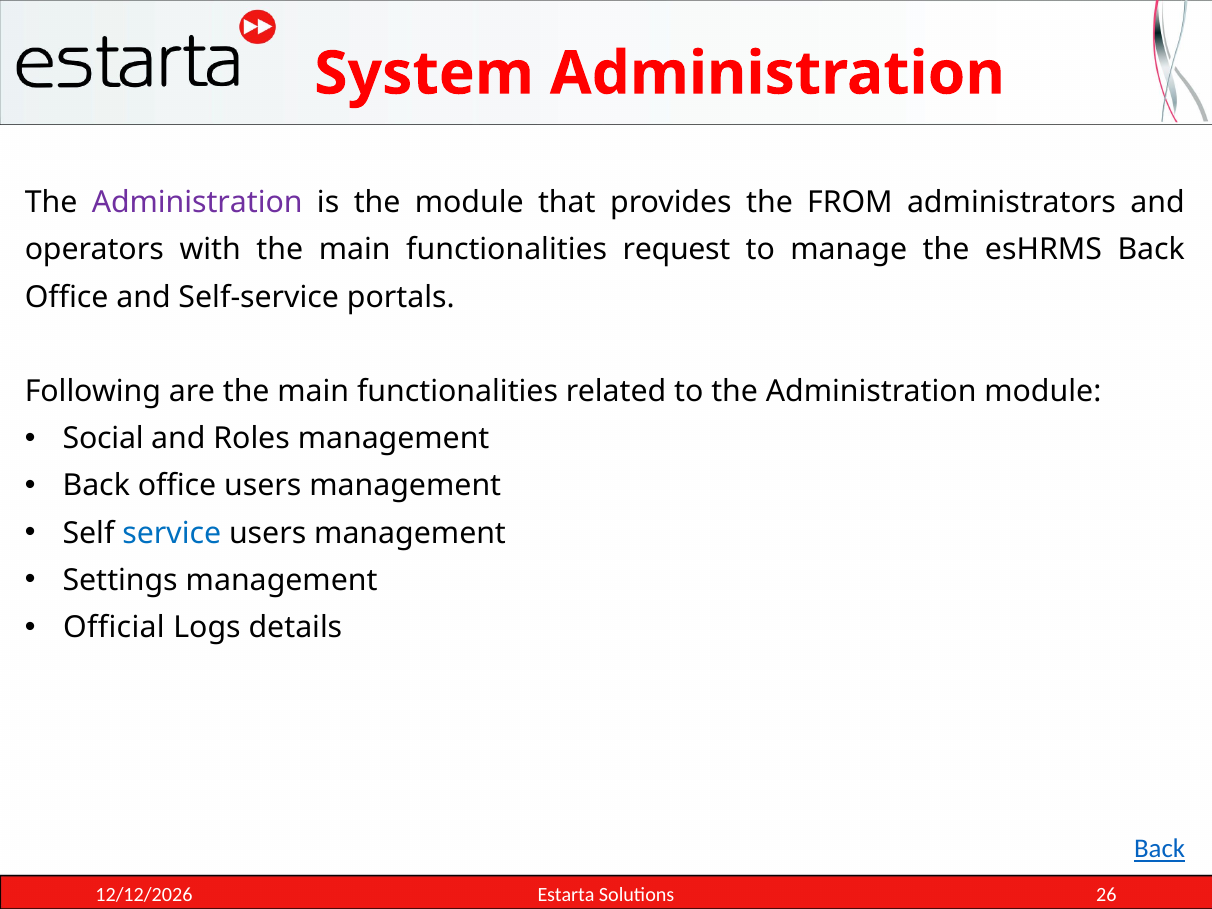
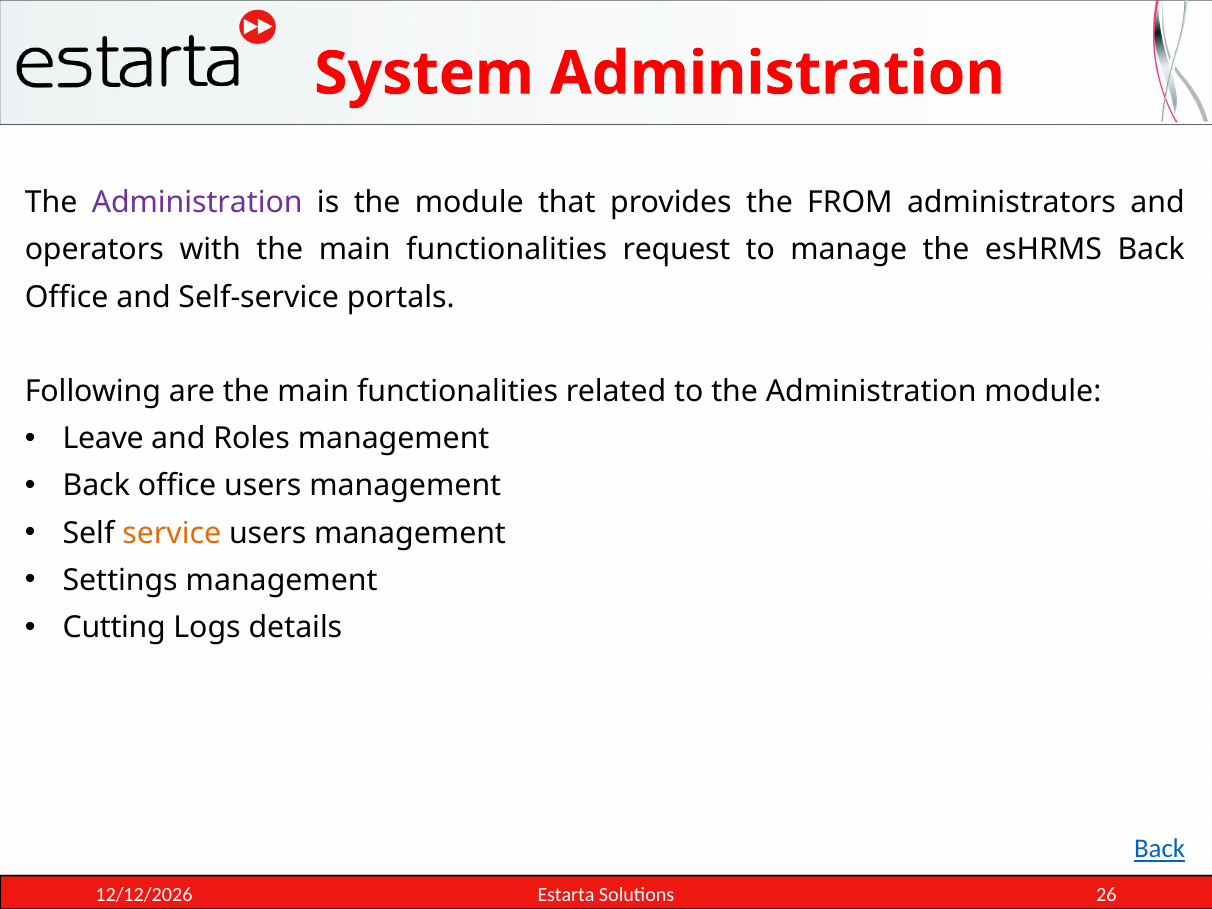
Social: Social -> Leave (103, 439)
service colour: blue -> orange (172, 533)
Official: Official -> Cutting (114, 628)
